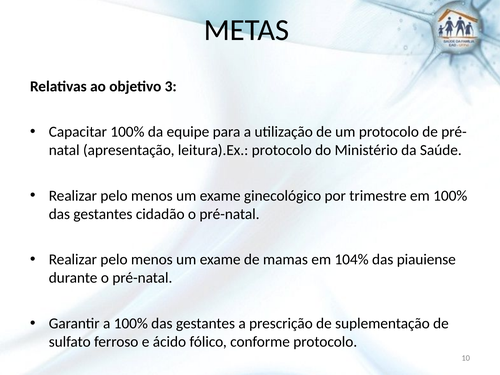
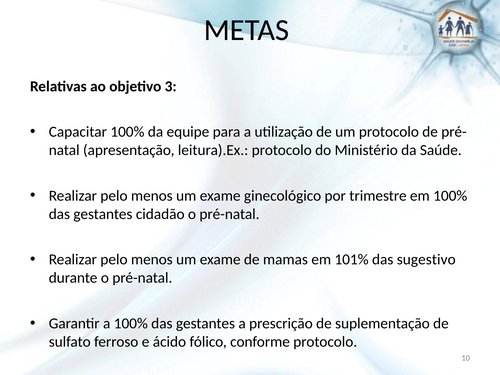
104%: 104% -> 101% (352, 260)
piauiense: piauiense -> sugestivo (426, 260)
